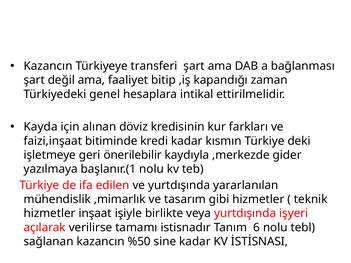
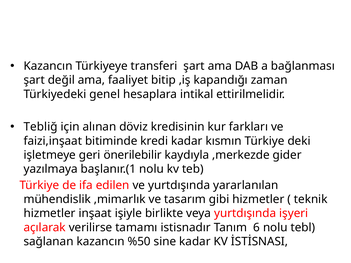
Kayda: Kayda -> Tebliğ (41, 127)
